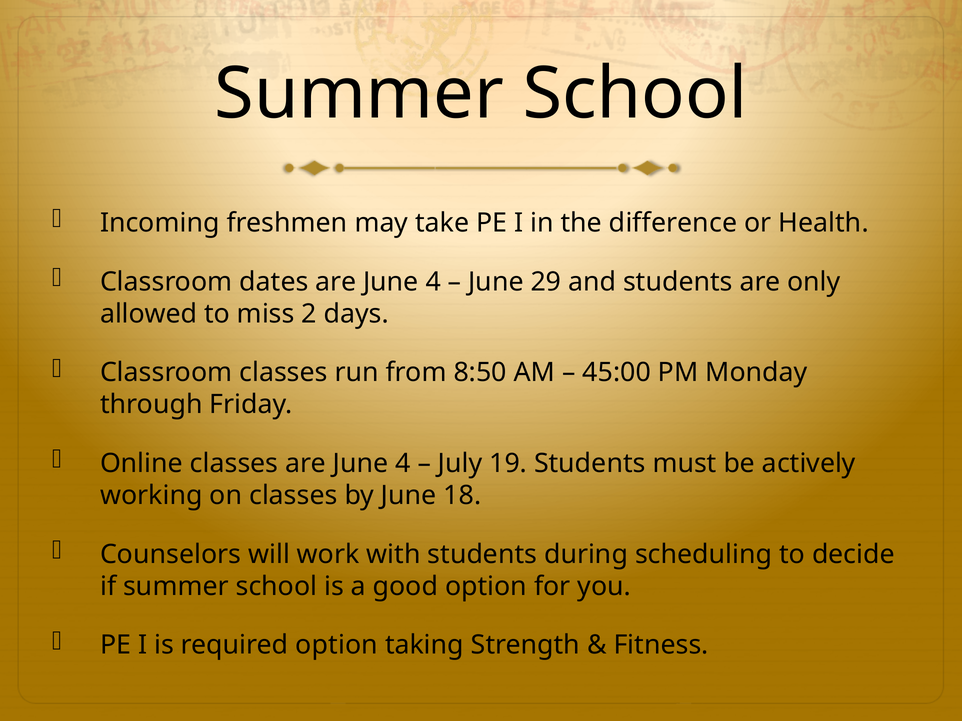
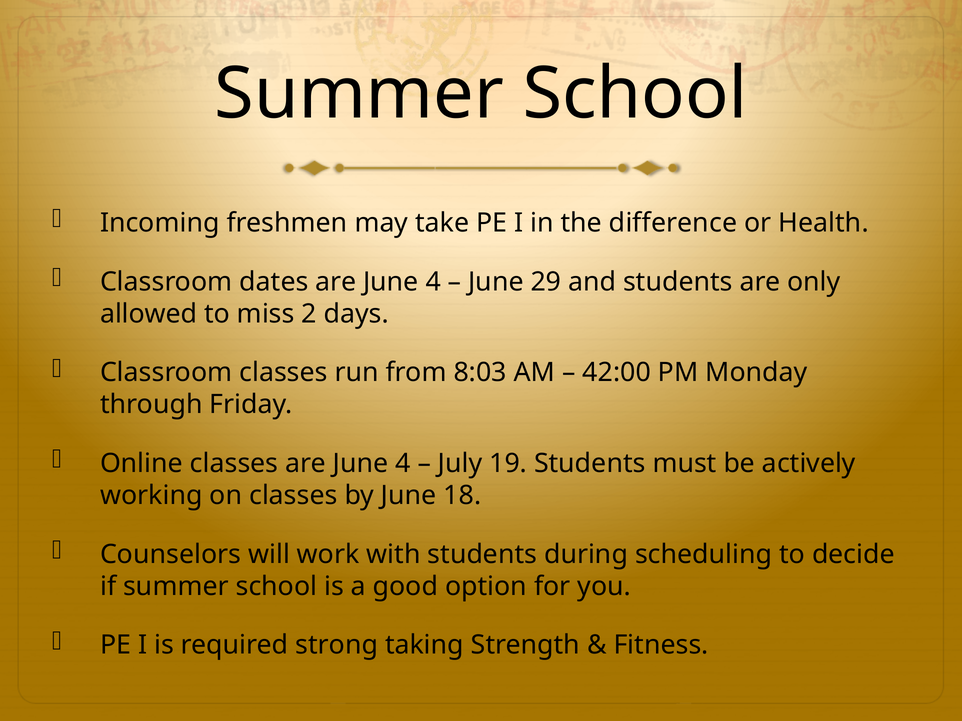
8:50: 8:50 -> 8:03 (480, 373)
45:00: 45:00 -> 42:00 (617, 373)
required option: option -> strong (337, 646)
